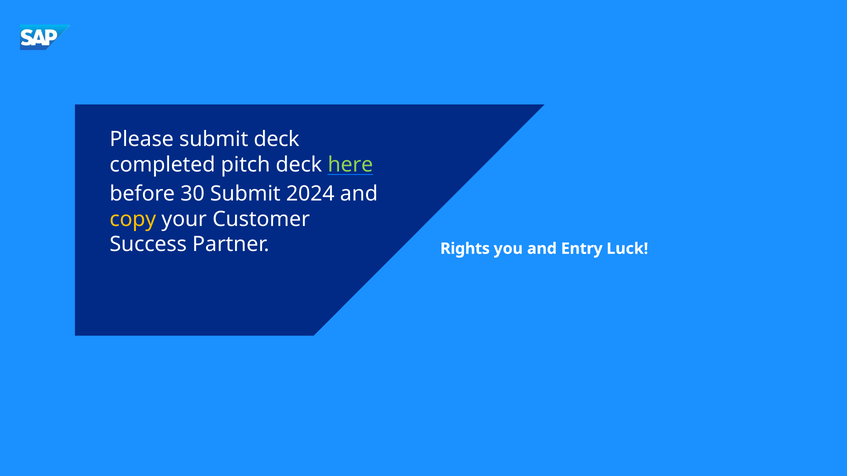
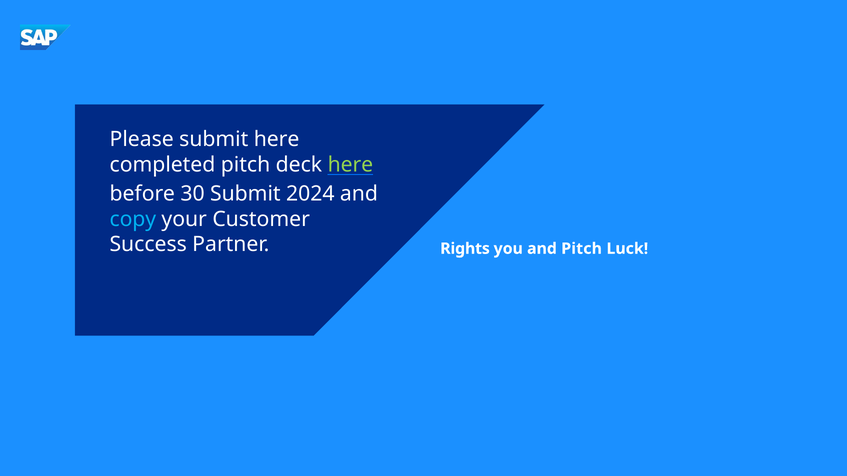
submit deck: deck -> here (277, 139)
copy colour: yellow -> light blue (133, 219)
and Entry: Entry -> Pitch (582, 249)
